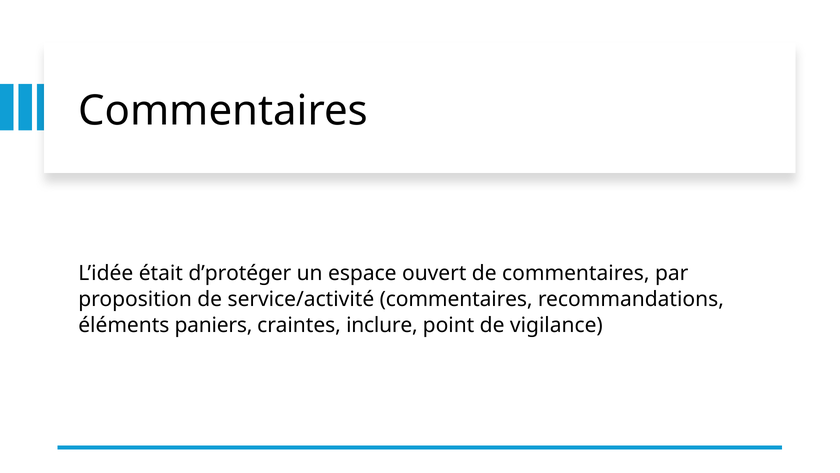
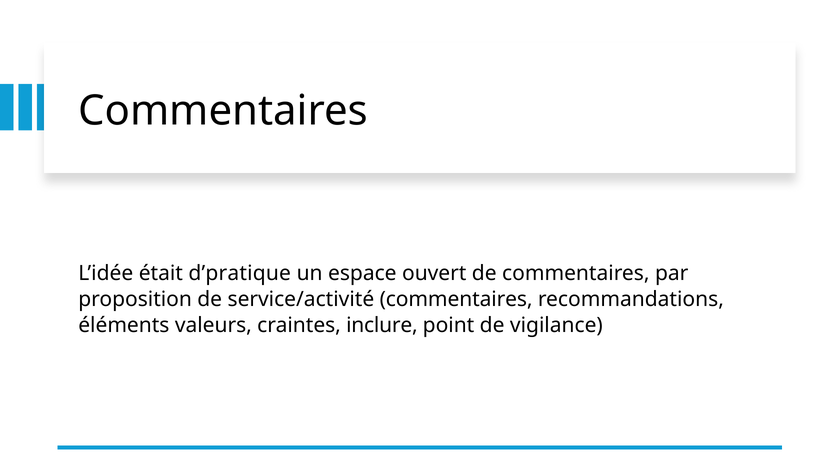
d’protéger: d’protéger -> d’pratique (240, 273)
paniers: paniers -> valeurs (213, 325)
